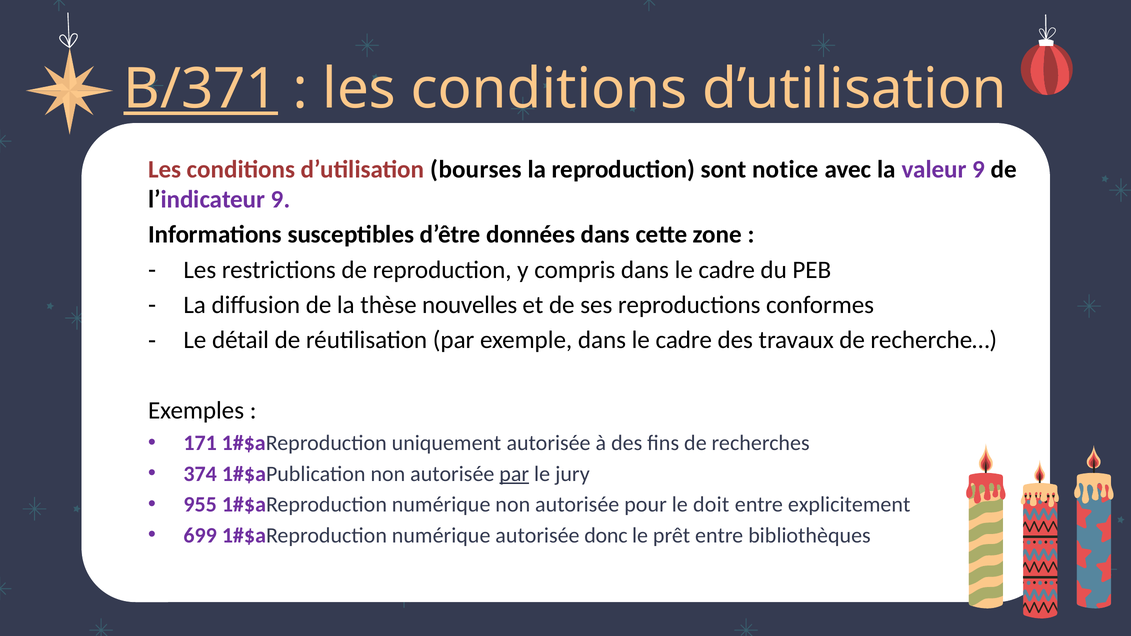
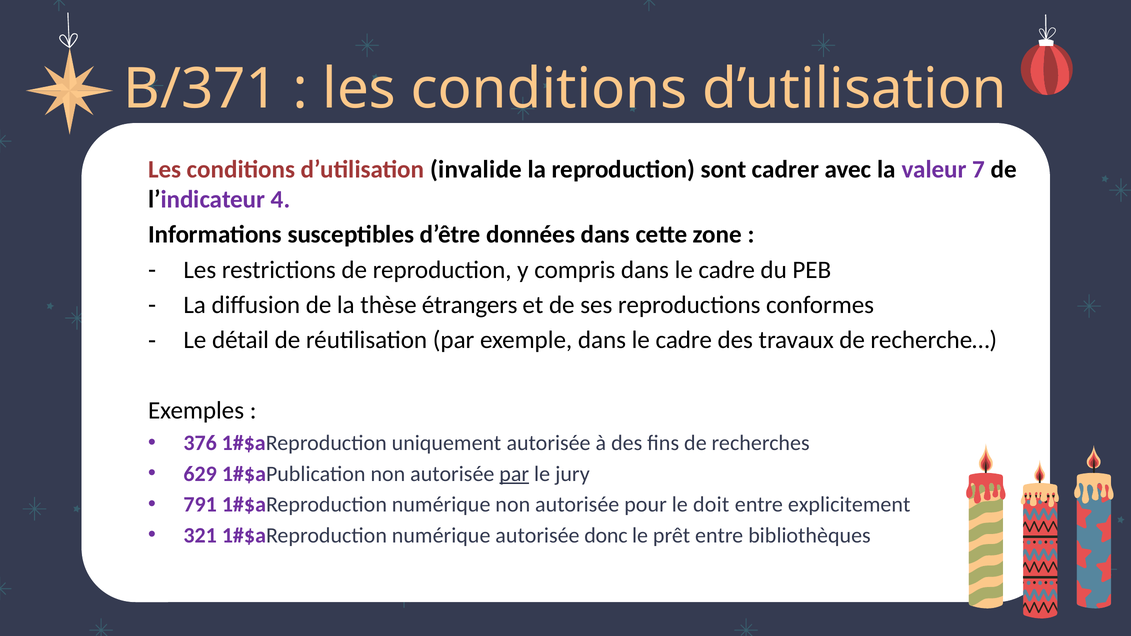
B/371 underline: present -> none (201, 89)
bourses: bourses -> invalide (476, 169)
notice: notice -> cadrer (785, 169)
valeur 9: 9 -> 7 (979, 169)
l’indicateur 9: 9 -> 4 (281, 200)
nouvelles: nouvelles -> étrangers (470, 305)
171: 171 -> 376 (200, 443)
374: 374 -> 629 (200, 474)
955: 955 -> 791 (200, 505)
699: 699 -> 321 (200, 536)
